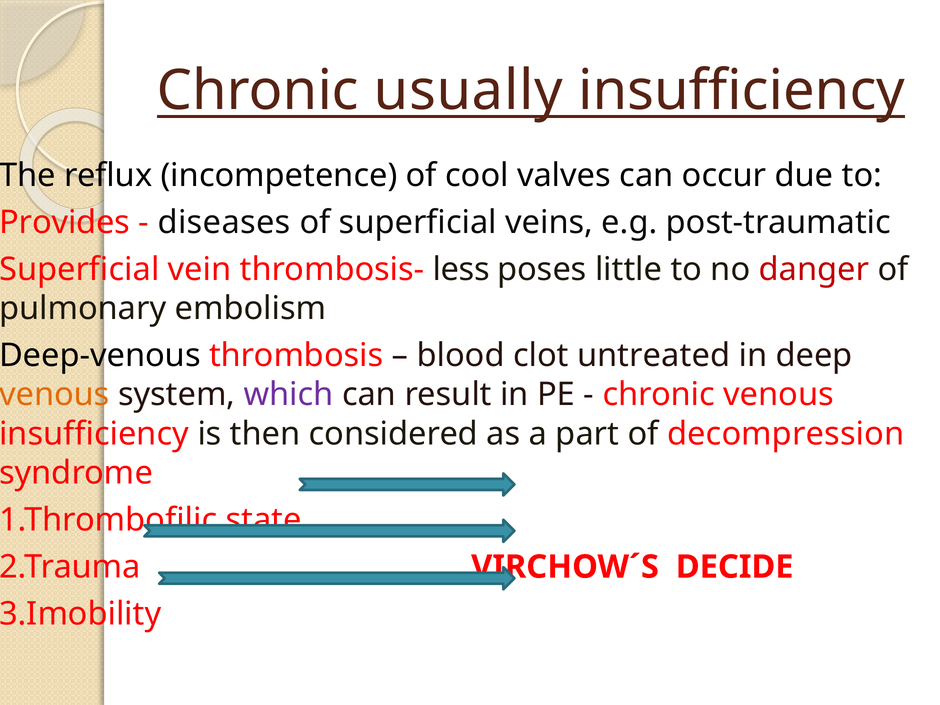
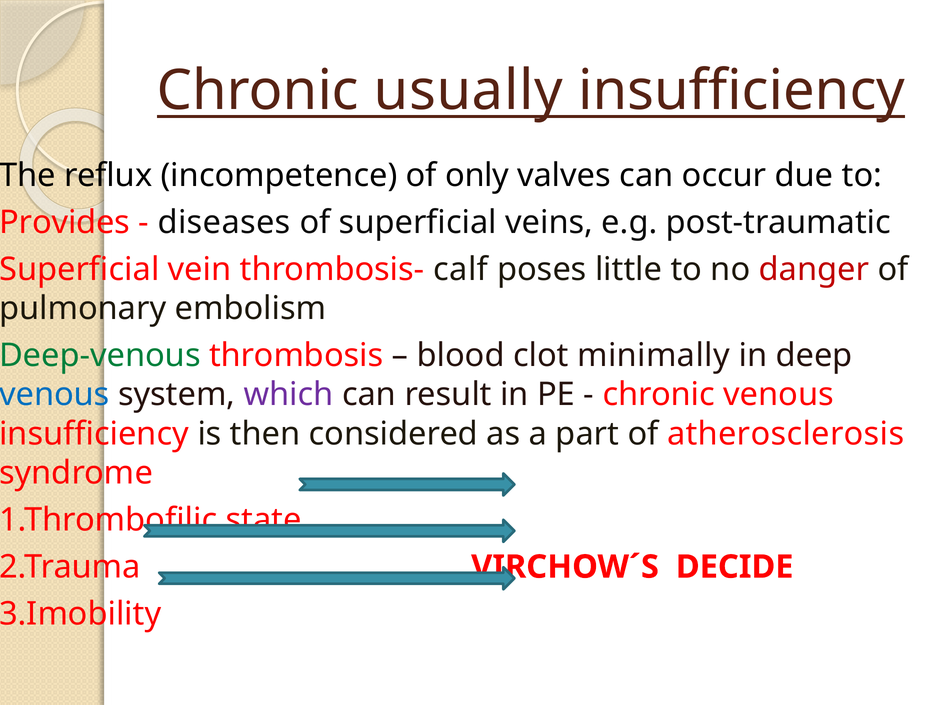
cool: cool -> only (477, 175)
less: less -> calf (461, 269)
Deep-venous colour: black -> green (100, 355)
untreated: untreated -> minimally (653, 355)
venous colour: orange -> blue (54, 395)
decompression: decompression -> atherosclerosis (786, 434)
